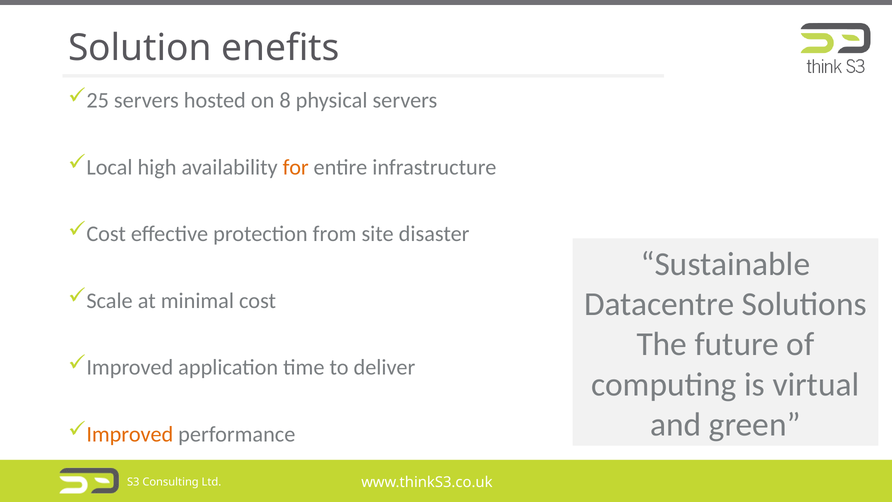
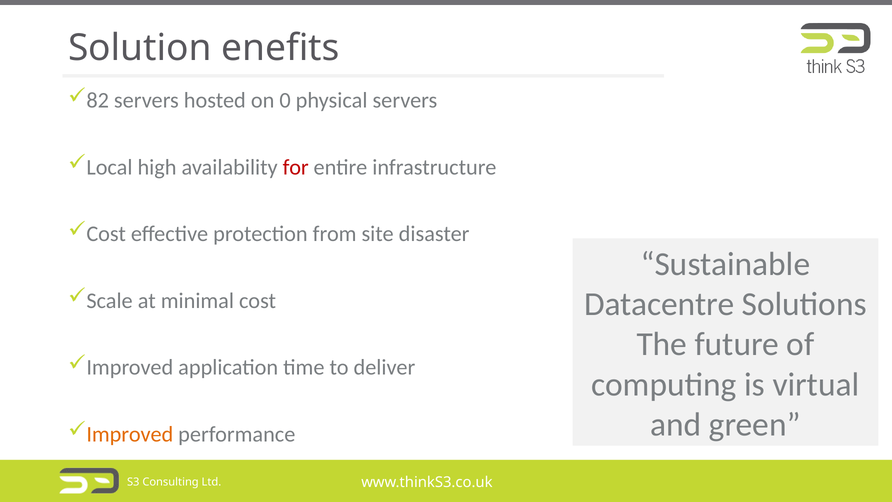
25: 25 -> 82 (98, 100)
8: 8 -> 0 (285, 100)
for colour: orange -> red (296, 167)
